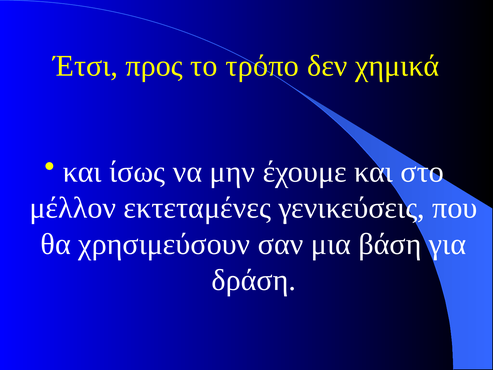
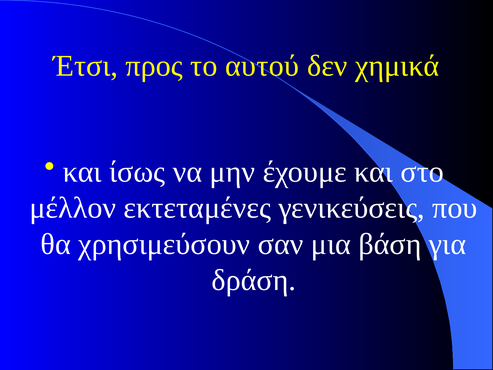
τρόπο: τρόπο -> αυτού (262, 66)
